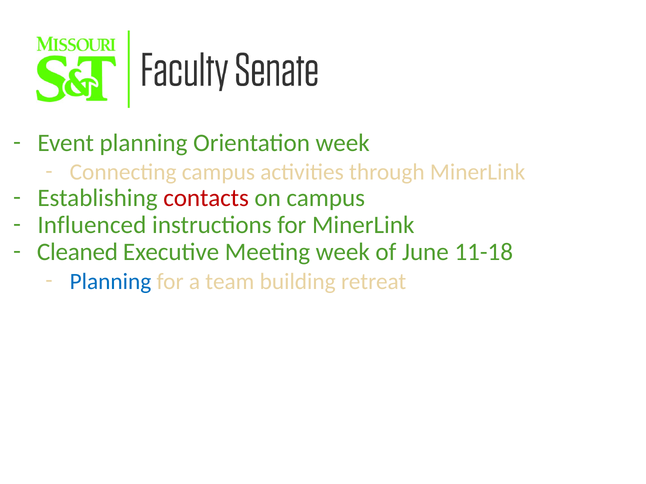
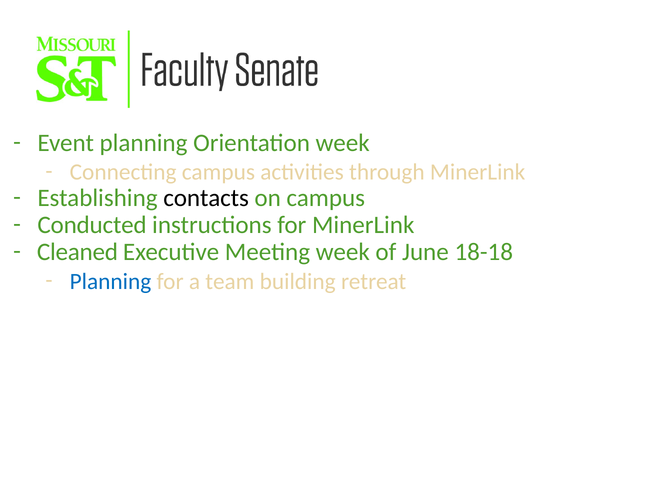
contacts colour: red -> black (206, 198)
Influenced: Influenced -> Conducted (92, 225)
11-18: 11-18 -> 18-18 (484, 252)
